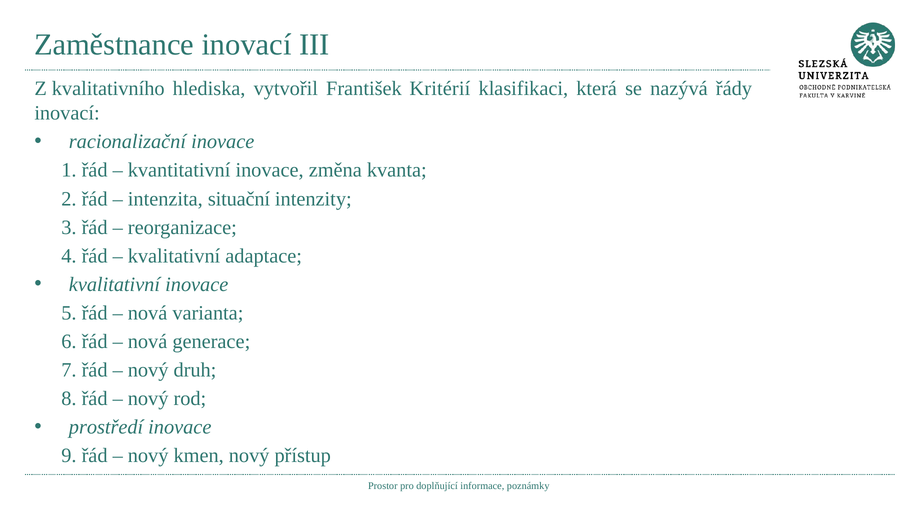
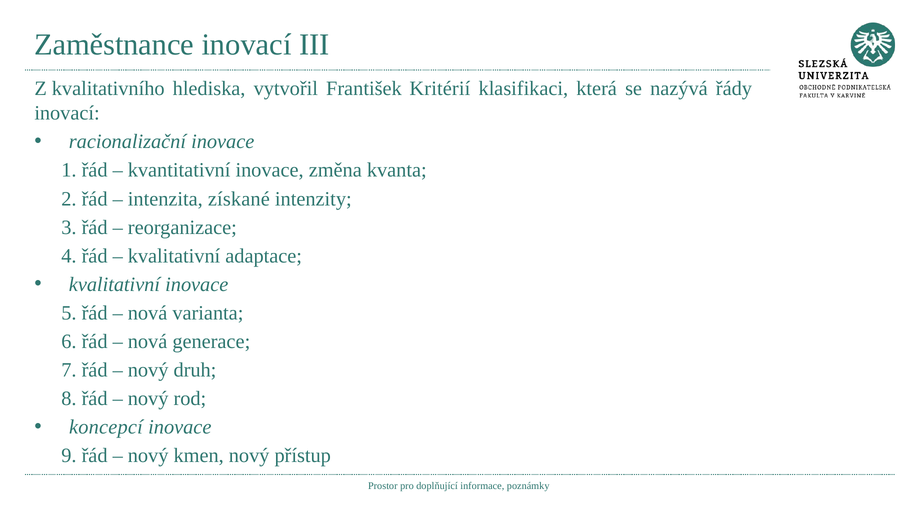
situační: situační -> získané (239, 199)
prostředí: prostředí -> koncepcí (106, 427)
